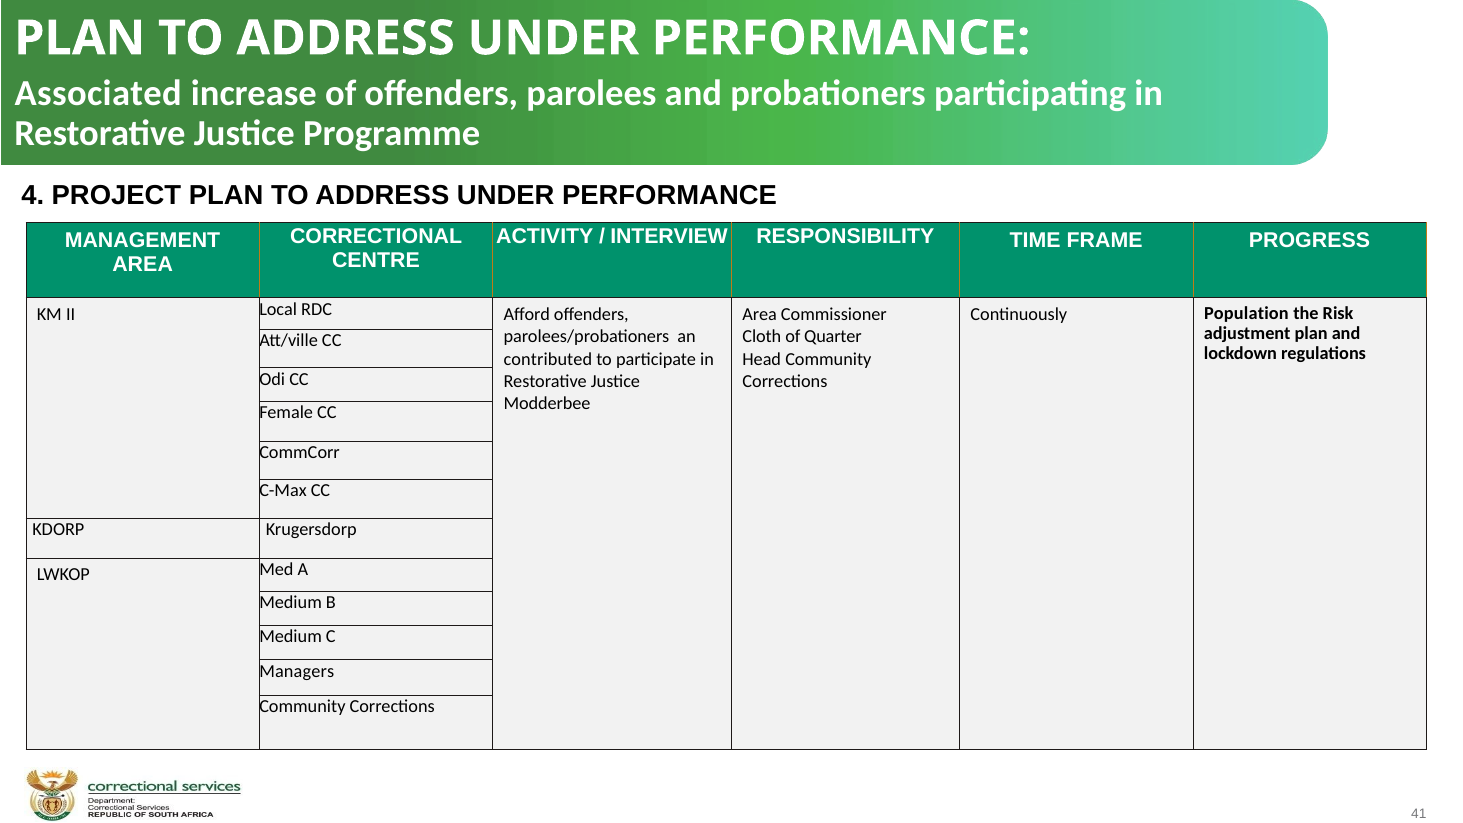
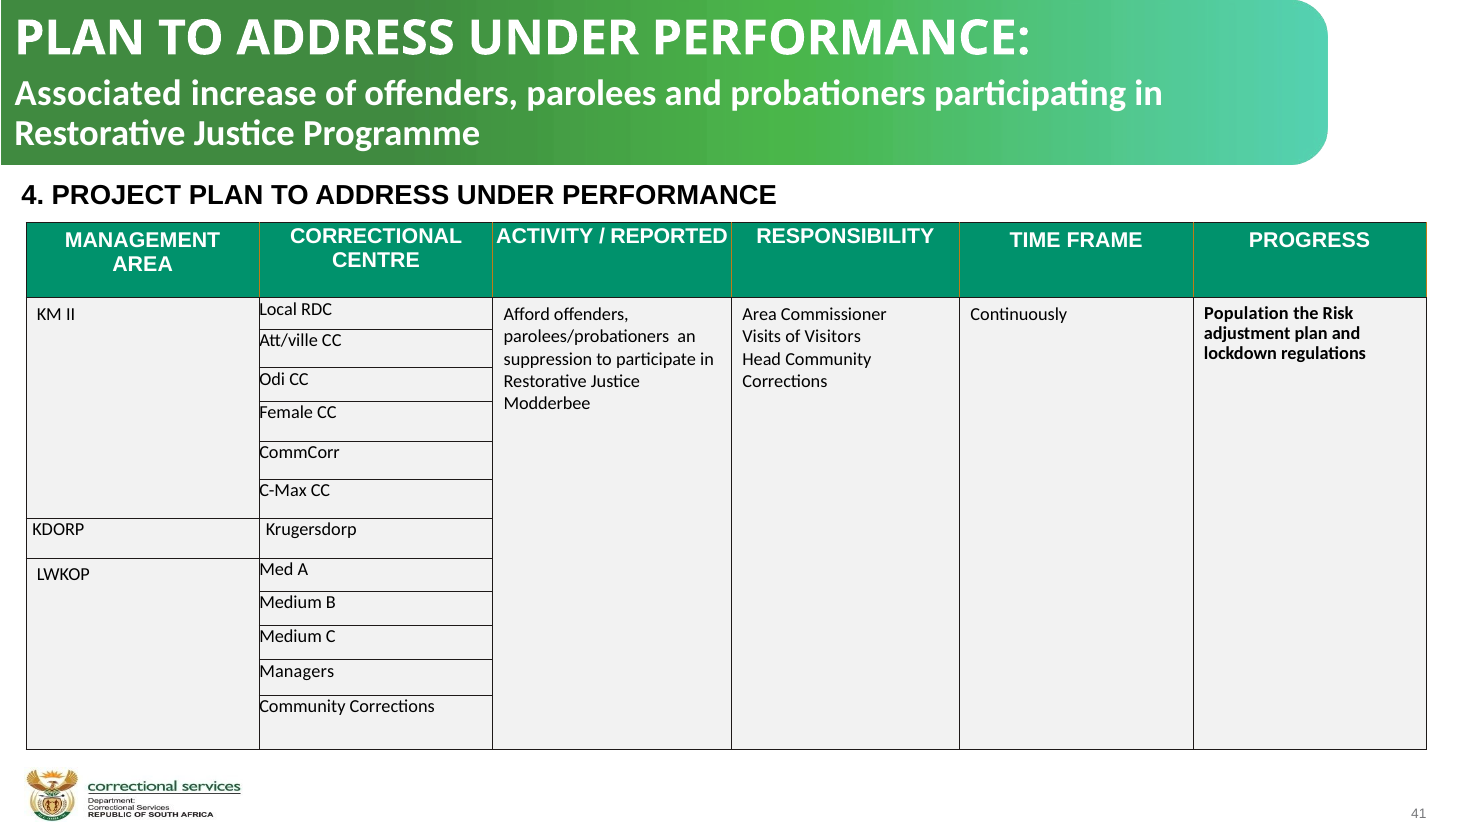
INTERVIEW: INTERVIEW -> REPORTED (669, 236)
Cloth: Cloth -> Visits (762, 337)
Quarter: Quarter -> Visitors (833, 337)
contributed: contributed -> suppression (548, 359)
